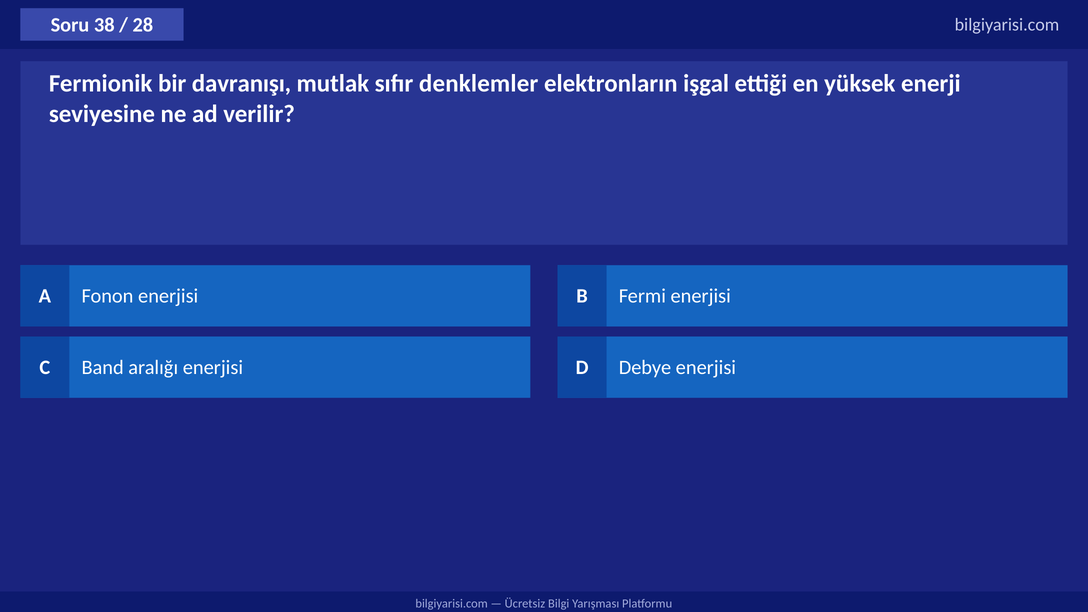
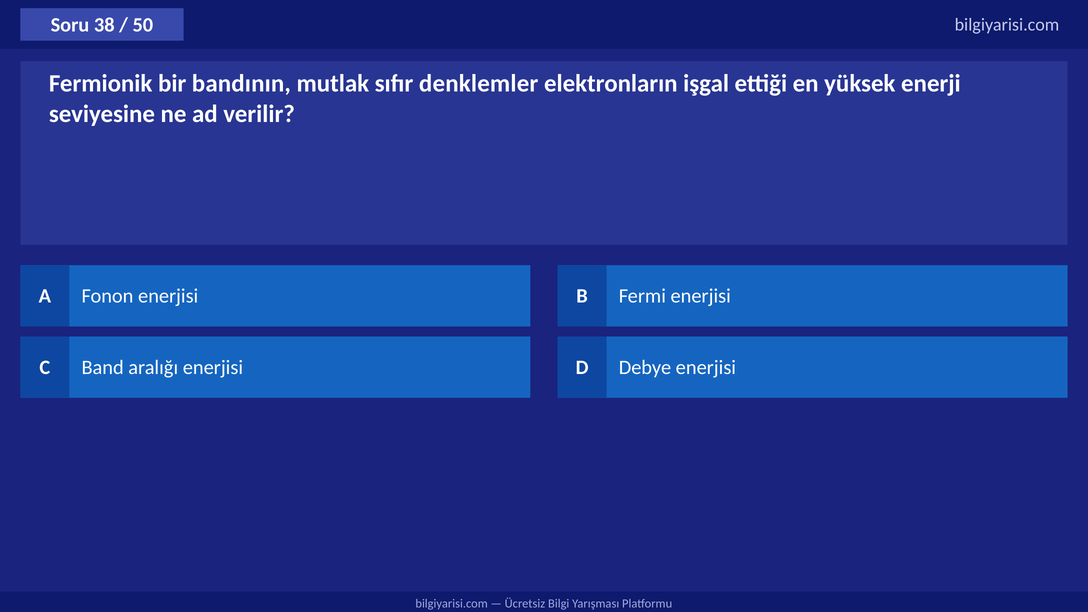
28: 28 -> 50 (143, 25)
davranışı: davranışı -> bandının (241, 84)
